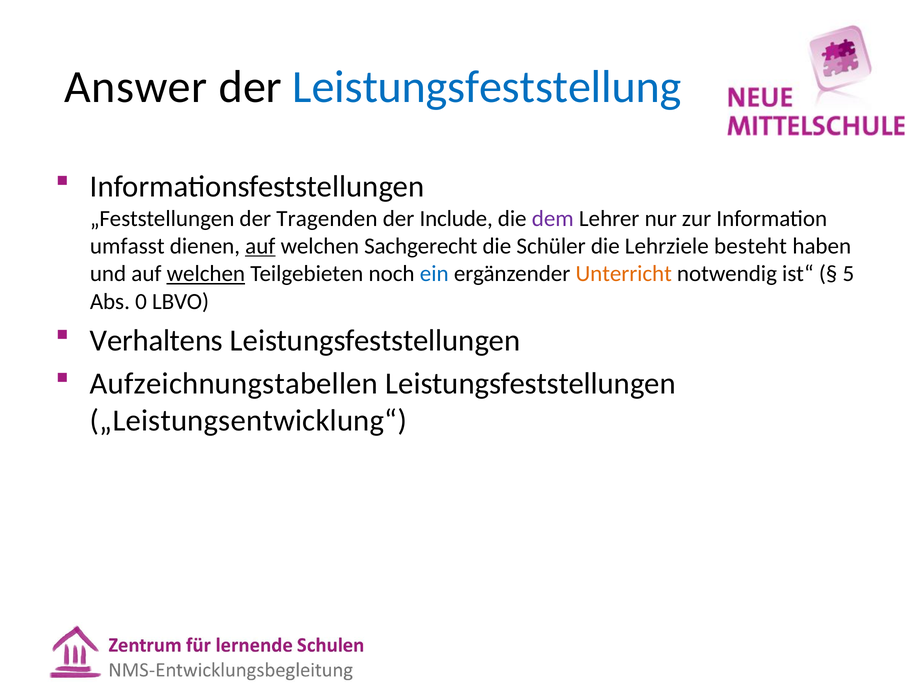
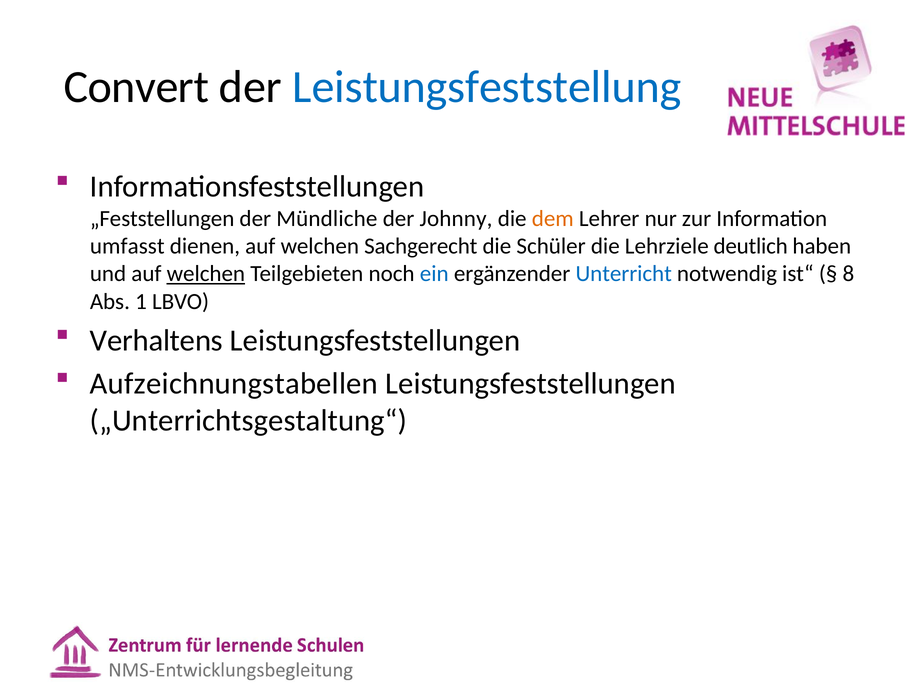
Answer: Answer -> Convert (136, 87)
Tragenden: Tragenden -> Mündliche (327, 218)
Include: Include -> Johnny (456, 218)
dem colour: purple -> orange (553, 218)
auf underline: present -> none (260, 246)
besteht: besteht -> deutlich (751, 246)
Unterricht colour: orange -> blue (624, 274)
5: 5 -> 8 (848, 274)
0: 0 -> 1 (141, 301)
„Leistungsentwicklung“: „Leistungsentwicklung“ -> „Unterrichtsgestaltung“ (248, 420)
